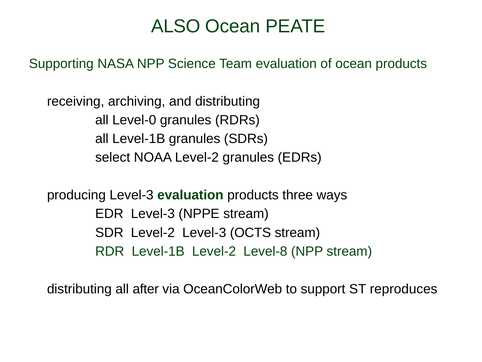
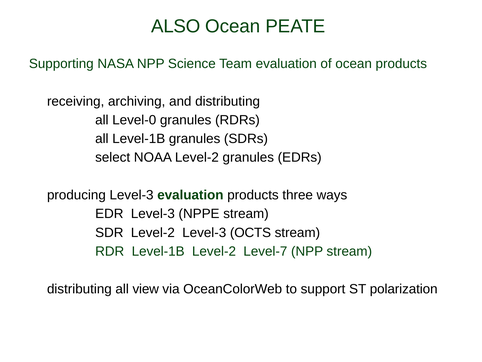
Level-8: Level-8 -> Level-7 (265, 251)
after: after -> view (146, 289)
reproduces: reproduces -> polarization (404, 289)
